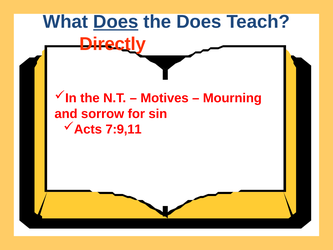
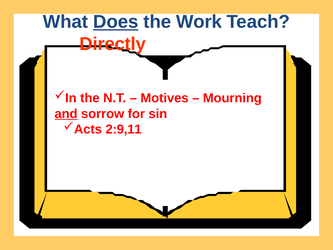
the Does: Does -> Work (199, 22)
and underline: none -> present (66, 114)
7:9,11: 7:9,11 -> 2:9,11 (124, 129)
